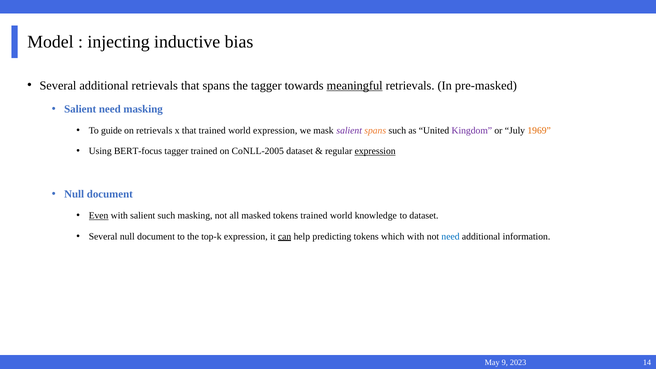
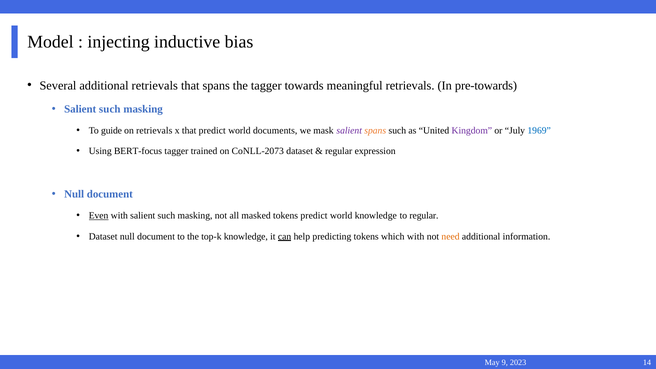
meaningful underline: present -> none (355, 86)
pre-masked: pre-masked -> pre-towards (486, 86)
need: need -> such (110, 109)
that trained: trained -> predict (212, 131)
world expression: expression -> documents (275, 131)
1969 colour: orange -> blue (539, 131)
CoNLL-2005: CoNLL-2005 -> CoNLL-2073 (258, 151)
expression underline: present -> none (375, 151)
tokens trained: trained -> predict (314, 216)
to dataset: dataset -> regular (424, 216)
Several: Several -> Dataset (103, 236)
top-k expression: expression -> knowledge (246, 236)
need colour: blue -> orange (451, 236)
